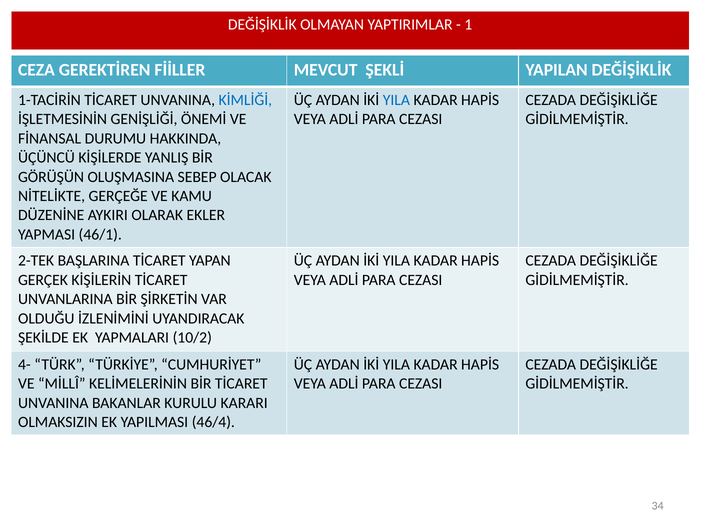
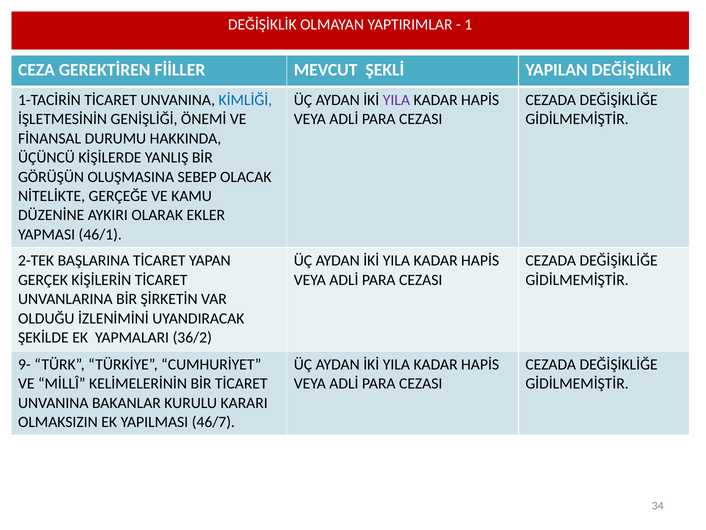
YILA colour: blue -> purple (396, 100)
10/2: 10/2 -> 36/2 (192, 337)
4-: 4- -> 9- (24, 364)
46/4: 46/4 -> 46/7 (213, 422)
